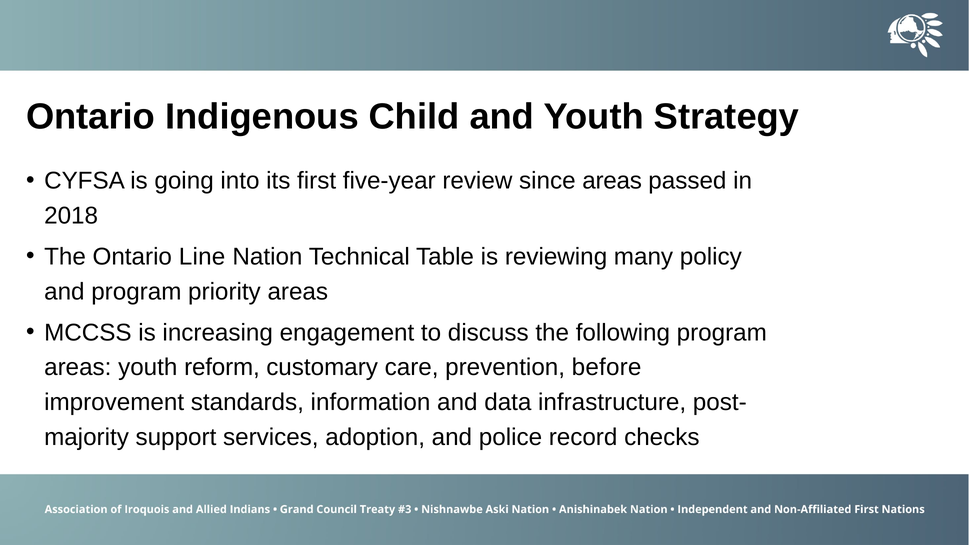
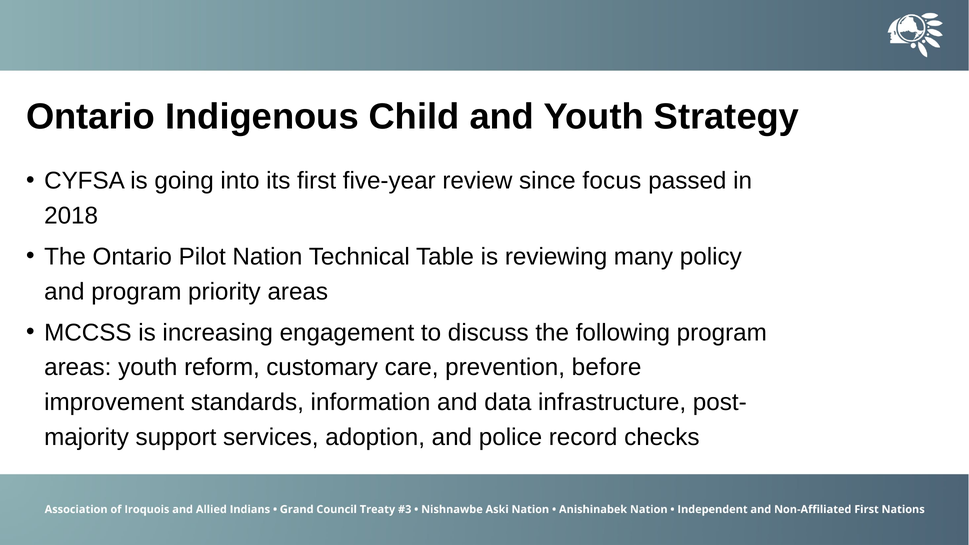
since areas: areas -> focus (612, 181)
Line: Line -> Pilot (202, 257)
